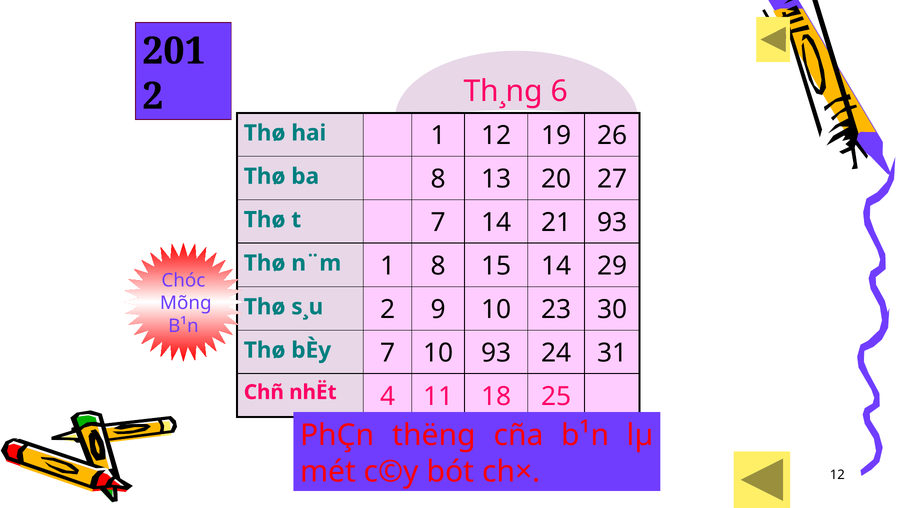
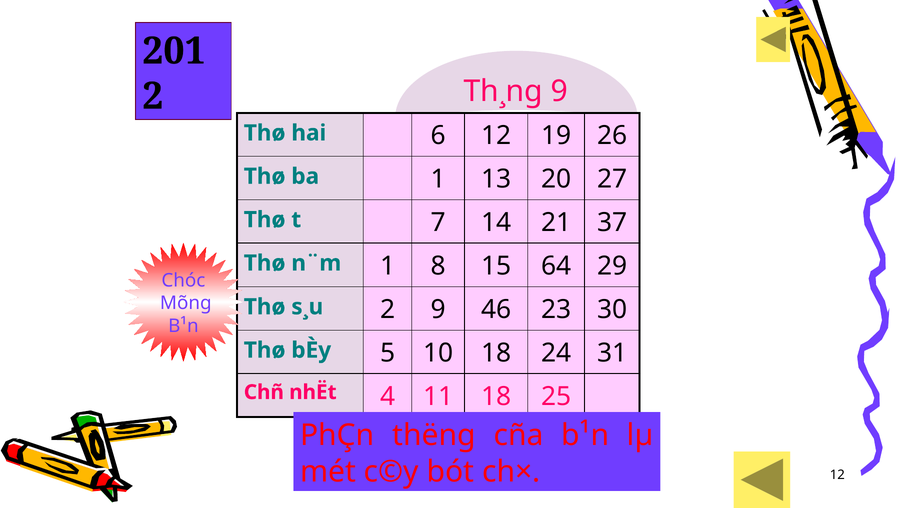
Th¸ng 6: 6 -> 9 (559, 91)
hai 1: 1 -> 6 (438, 136)
ba 8: 8 -> 1 (438, 179)
21 93: 93 -> 37 (612, 222)
15 14: 14 -> 64 (556, 266)
9 10: 10 -> 46 (496, 310)
bÈy 7: 7 -> 5 (388, 353)
10 93: 93 -> 18 (496, 353)
